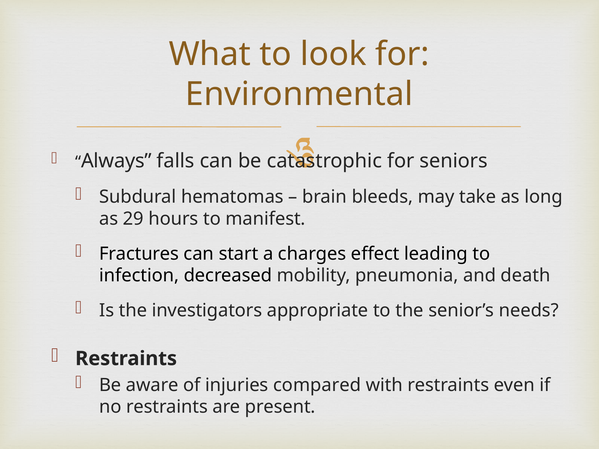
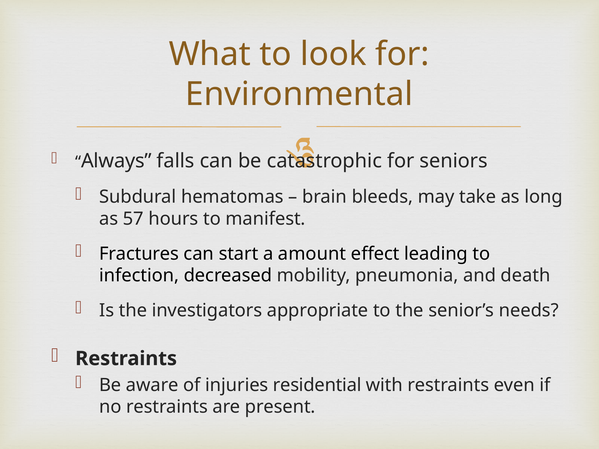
29: 29 -> 57 (133, 219)
charges: charges -> amount (312, 254)
compared: compared -> residential (317, 385)
